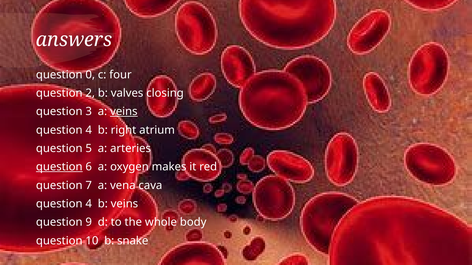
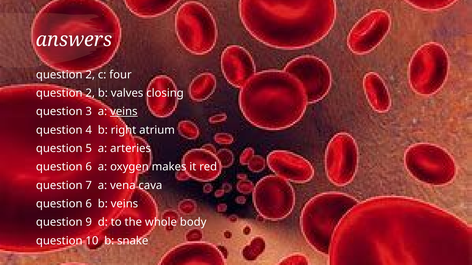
0: 0 -> 2 (90, 75)
question underline: present -> none (59, 167)
4: 4 -> 6 (89, 204)
